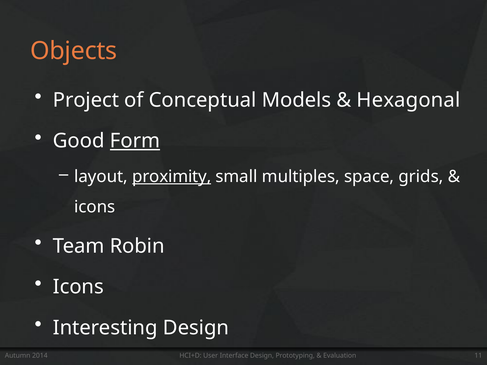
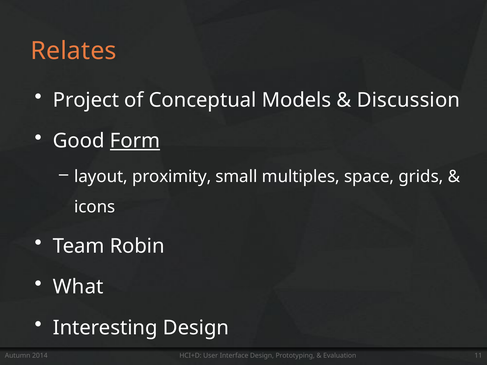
Objects: Objects -> Relates (74, 51)
Hexagonal: Hexagonal -> Discussion (408, 100)
proximity underline: present -> none (172, 177)
Icons: Icons -> What (78, 287)
